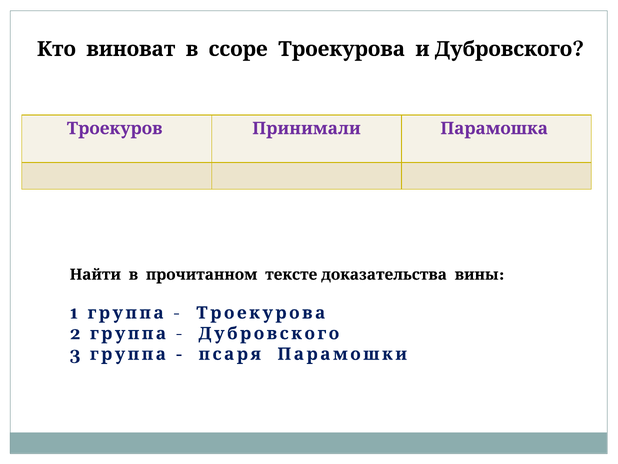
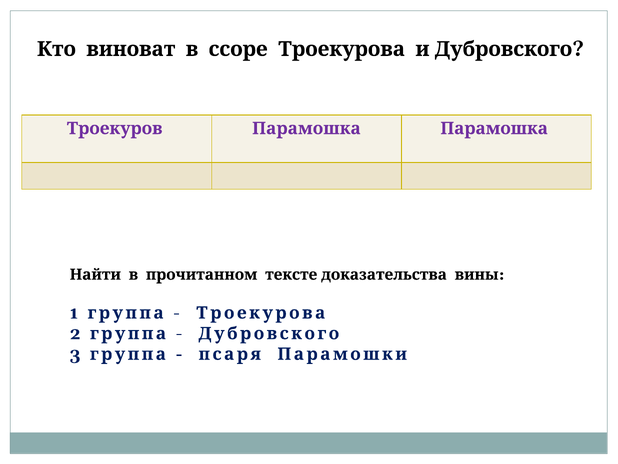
Троекуров Принимали: Принимали -> Парамошка (306, 128)
